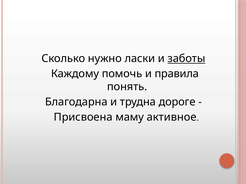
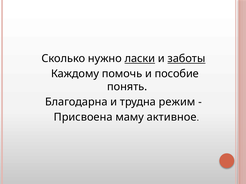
ласки underline: none -> present (140, 59)
правила: правила -> пособие (177, 74)
дороге: дороге -> режим (177, 102)
